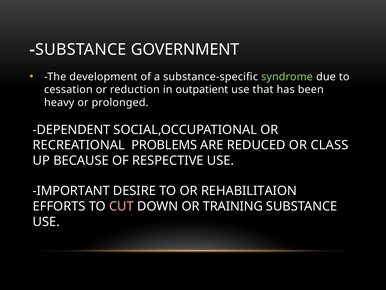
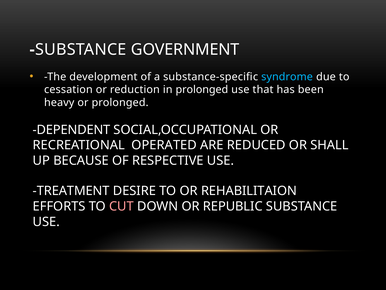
syndrome colour: light green -> light blue (287, 77)
in outpatient: outpatient -> prolonged (202, 90)
PROBLEMS: PROBLEMS -> OPERATED (164, 145)
CLASS: CLASS -> SHALL (330, 145)
IMPORTANT: IMPORTANT -> TREATMENT (71, 191)
TRAINING: TRAINING -> REPUBLIC (233, 206)
